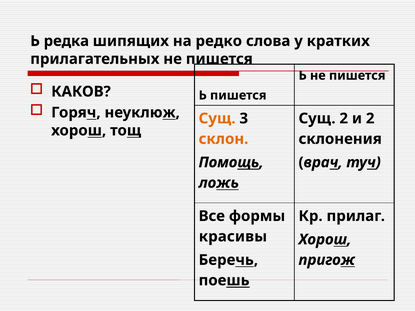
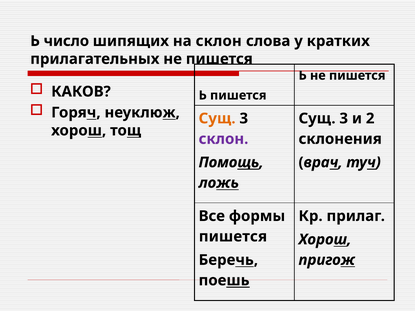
редка: редка -> число (66, 41)
на редко: редко -> склон (219, 41)
2: 2 -> 3 (344, 119)
склон colour: orange -> purple (223, 139)
красивы: красивы -> пишется (233, 237)
